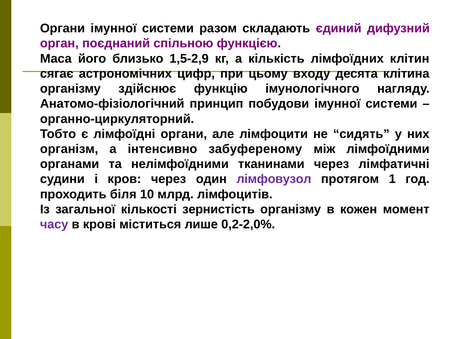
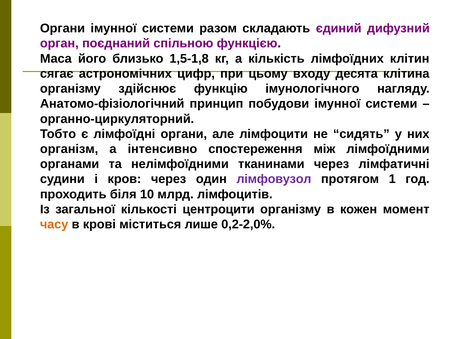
1,5-2,9: 1,5-2,9 -> 1,5-1,8 (189, 59)
забуференому: забуференому -> спостереження (255, 149)
зернистість: зернистість -> центроцити (219, 209)
часу colour: purple -> orange (54, 224)
